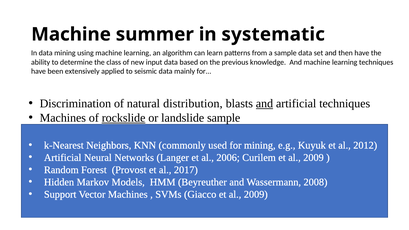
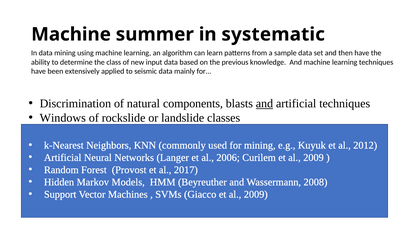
distribution: distribution -> components (193, 104)
Machines: Machines -> Windows (63, 118)
rockslide underline: present -> none (124, 118)
landslide sample: sample -> classes (224, 118)
